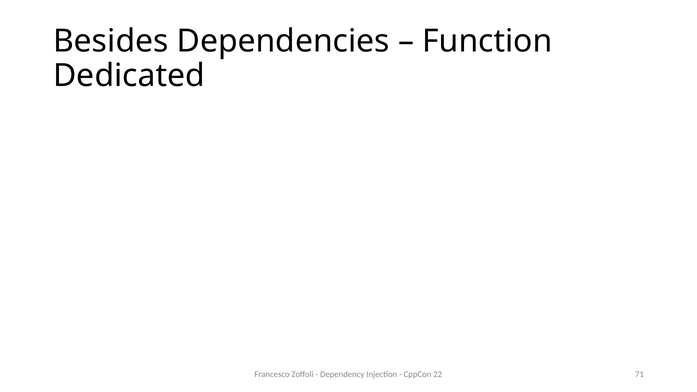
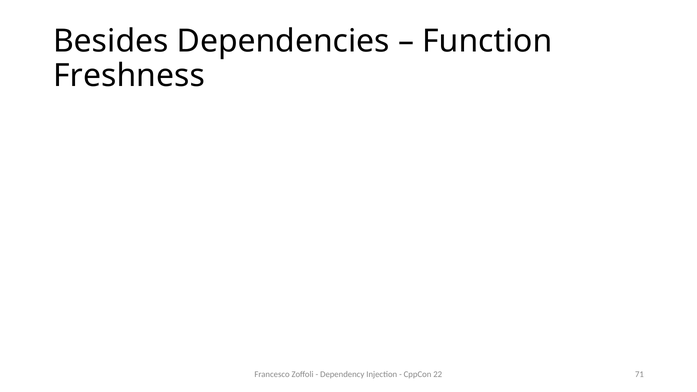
Dedicated: Dedicated -> Freshness (129, 76)
